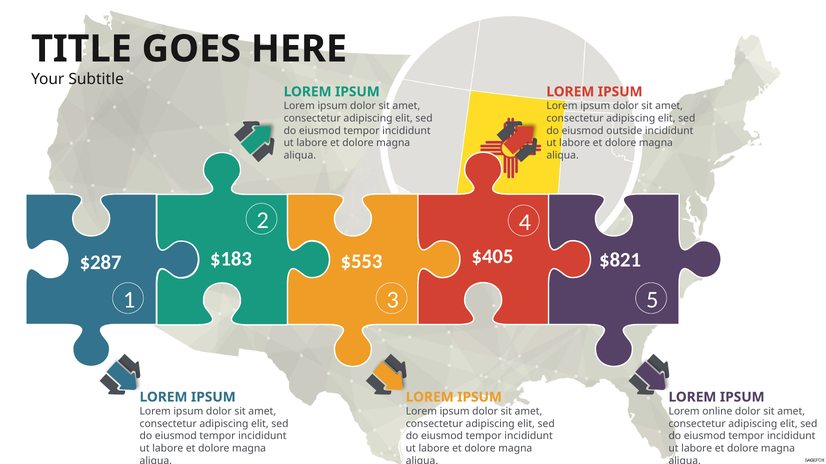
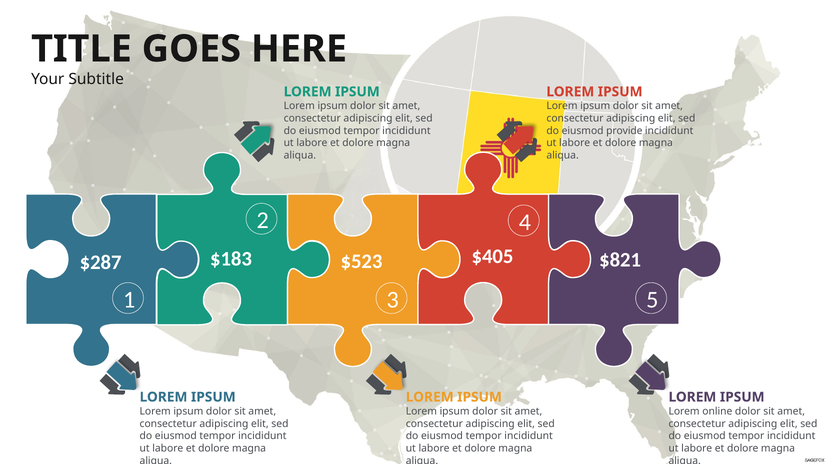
outside: outside -> provide (624, 131)
$553: $553 -> $523 (361, 262)
